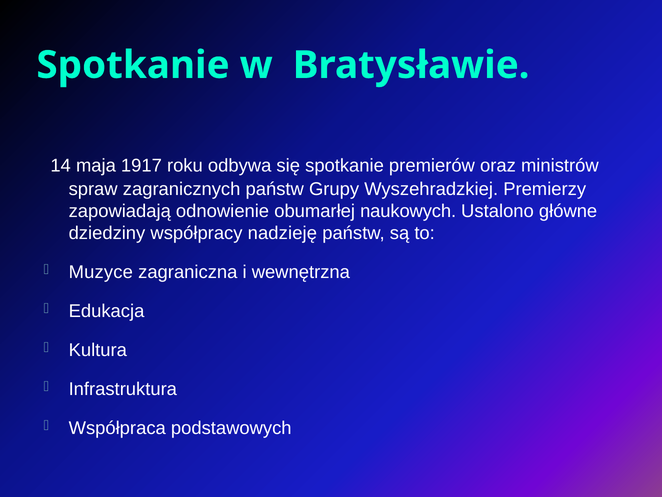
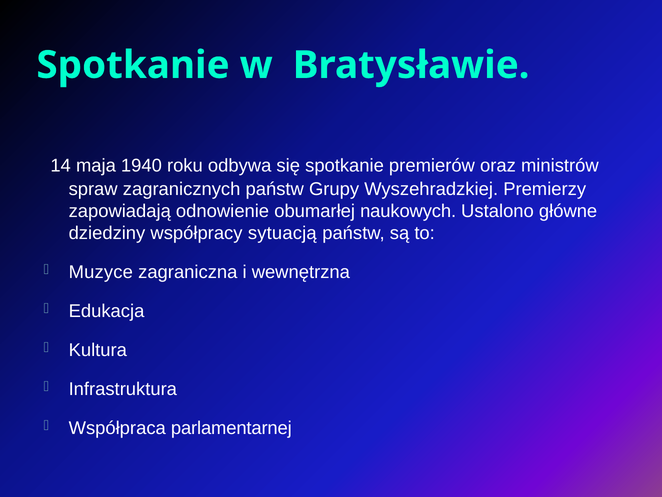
1917: 1917 -> 1940 (141, 165)
nadzieję: nadzieję -> sytuacją (282, 233)
podstawowych: podstawowych -> parlamentarnej (231, 428)
